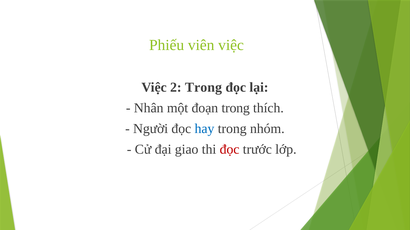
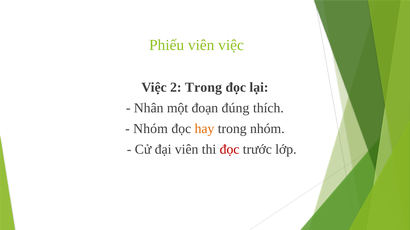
đoạn trong: trong -> đúng (236, 108)
Người: Người -> Nhóm (151, 129)
hay colour: blue -> orange (204, 129)
đại giao: giao -> viên (187, 150)
